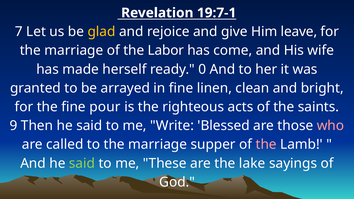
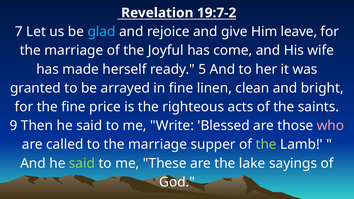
19:7-1: 19:7-1 -> 19:7-2 (217, 13)
glad colour: yellow -> light blue (102, 32)
Labor: Labor -> Joyful (166, 51)
0: 0 -> 5 (202, 69)
pour: pour -> price (105, 107)
the colour: pink -> light green (266, 145)
